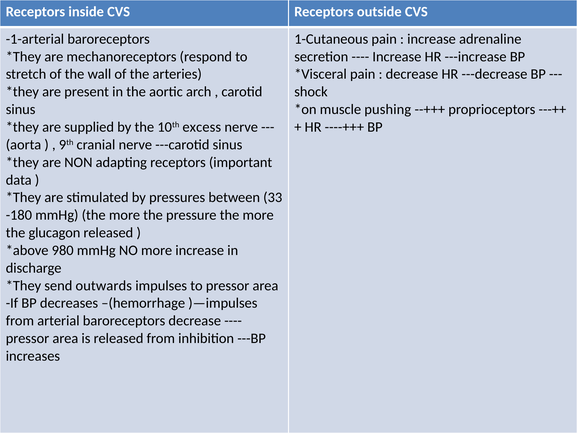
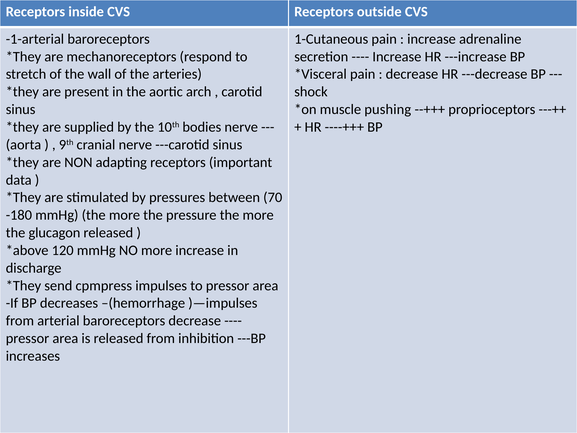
excess: excess -> bodies (202, 127)
33: 33 -> 70 (273, 197)
980: 980 -> 120 (63, 250)
outwards: outwards -> cpmpress (104, 285)
